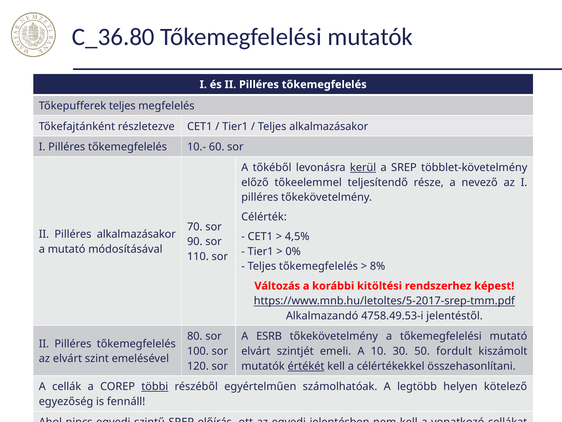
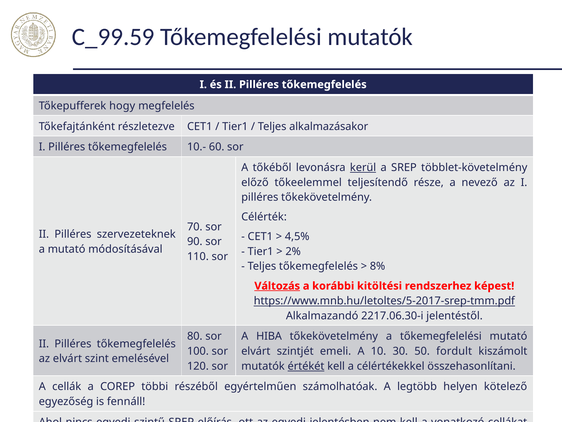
C_36.80: C_36.80 -> C_99.59 (113, 37)
Tőkepufferek teljes: teljes -> hogy (122, 106)
Pilléres alkalmazásakor: alkalmazásakor -> szervezeteknek (136, 234)
0%: 0% -> 2% (293, 251)
Változás underline: none -> present (277, 286)
4758.49.53-i: 4758.49.53-i -> 2217.06.30-i (392, 315)
ESRB: ESRB -> HIBA (269, 336)
többi underline: present -> none (155, 386)
